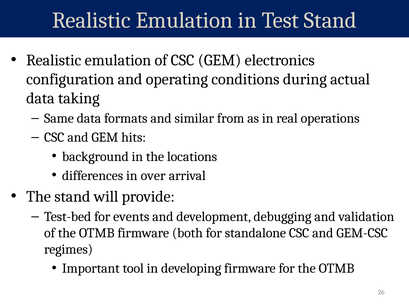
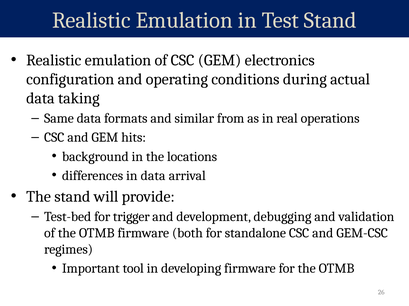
in over: over -> data (153, 176)
events: events -> trigger (131, 217)
